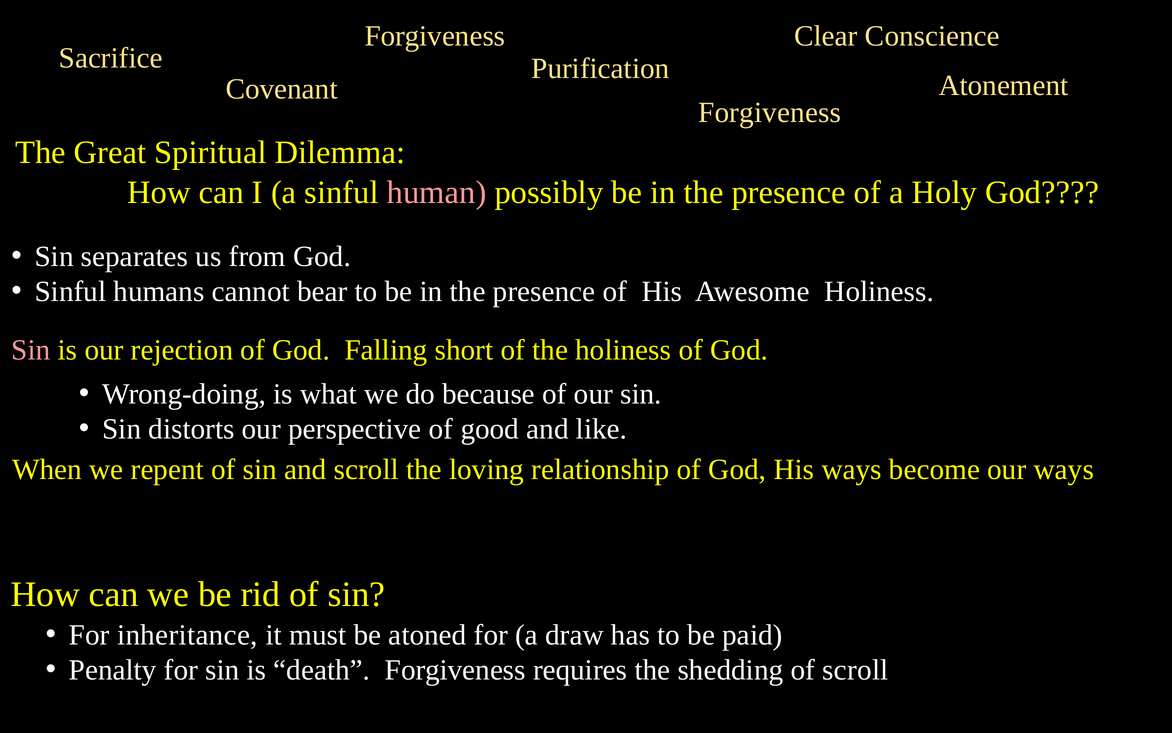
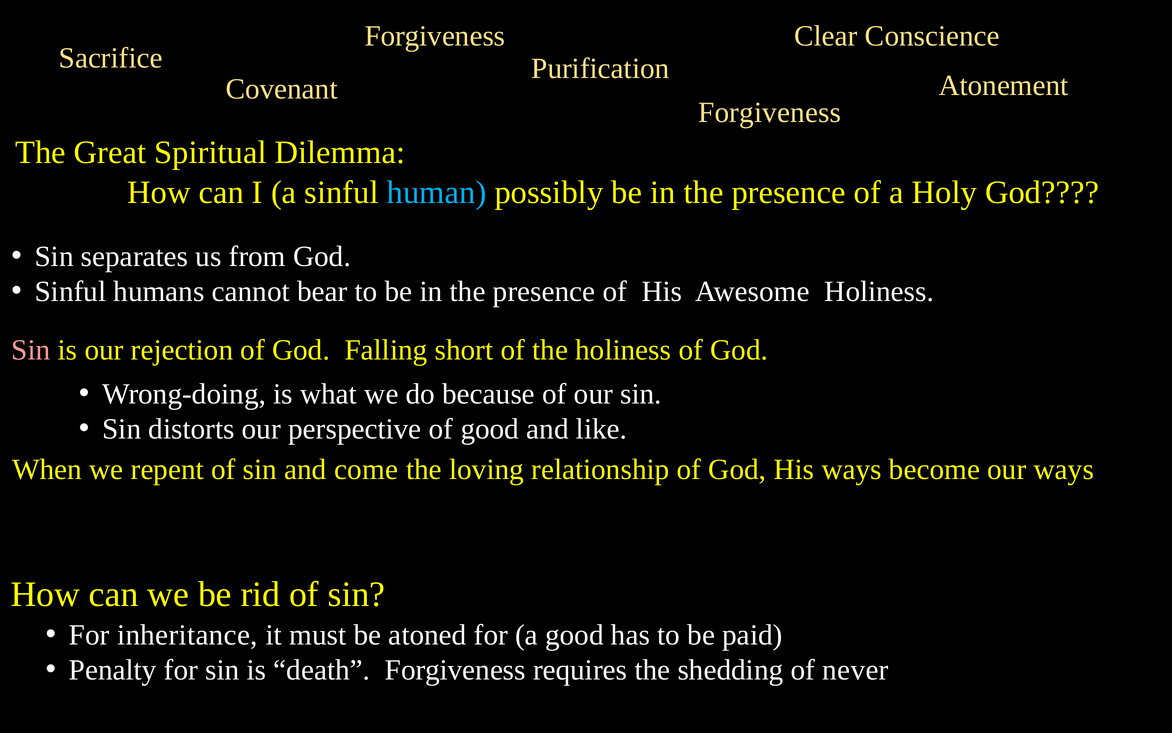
human colour: pink -> light blue (437, 192)
and scroll: scroll -> come (366, 469)
a draw: draw -> good (574, 635)
of scroll: scroll -> never (855, 670)
